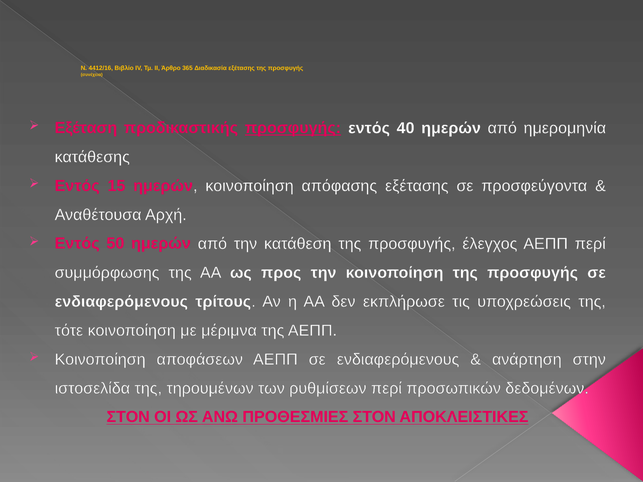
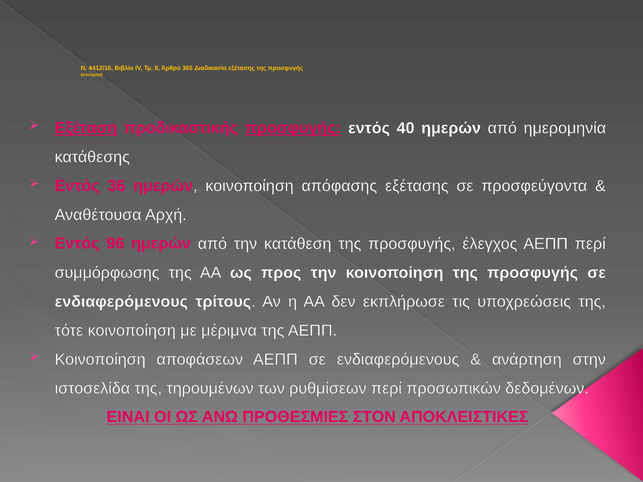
Εξέταση underline: none -> present (86, 128)
15: 15 -> 36 (116, 186)
50: 50 -> 96 (115, 244)
ΣΤΟΝ: ΣΤΟΝ -> ΕΙΝΑΙ (128, 417)
